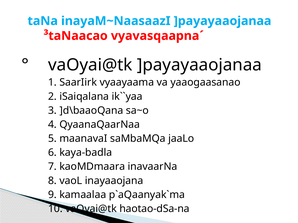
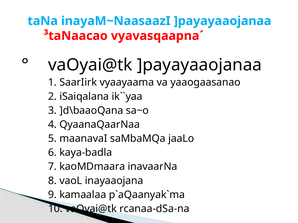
haotao-dSa-na: haotao-dSa-na -> rcanaa-dSa-na (154, 209)
